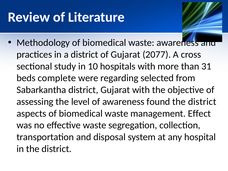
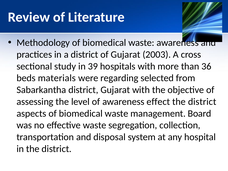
2077: 2077 -> 2003 (157, 55)
10: 10 -> 39 (93, 66)
31: 31 -> 36 (206, 66)
complete: complete -> materials (57, 78)
found: found -> effect (158, 102)
Effect: Effect -> Board (199, 113)
